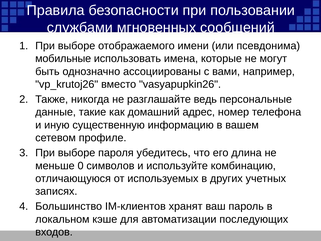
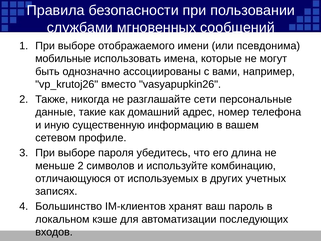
ведь: ведь -> сети (205, 99)
меньше 0: 0 -> 2 (81, 166)
